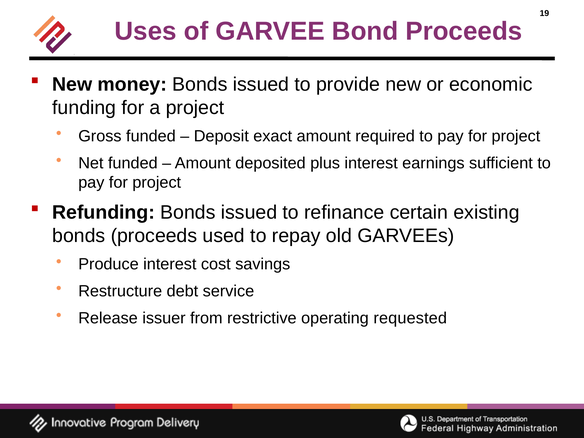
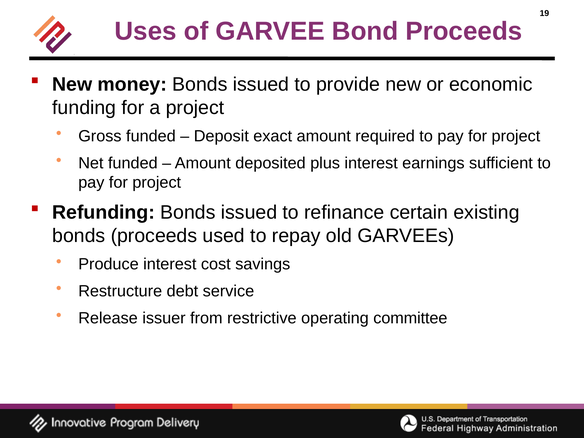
requested: requested -> committee (410, 318)
